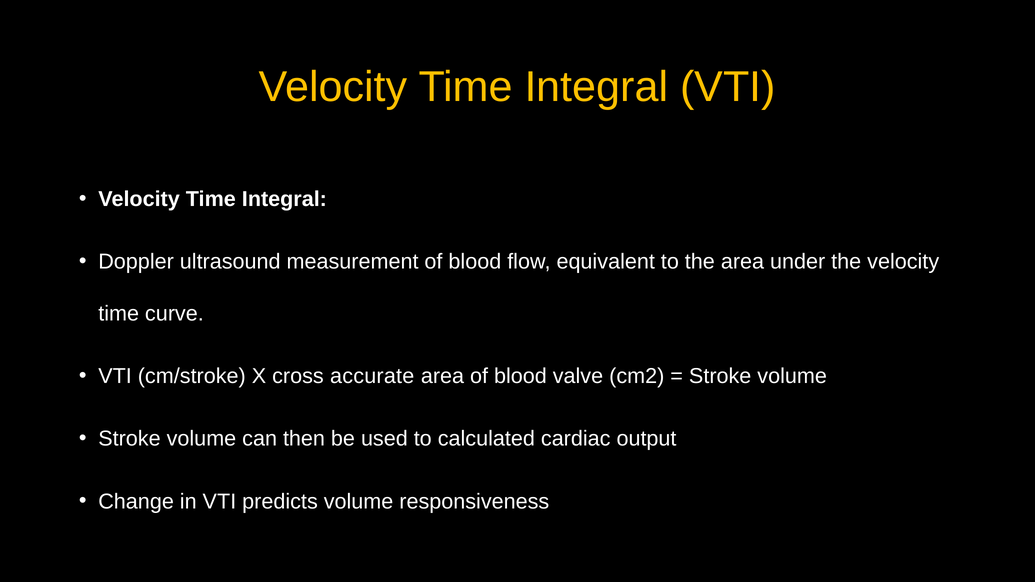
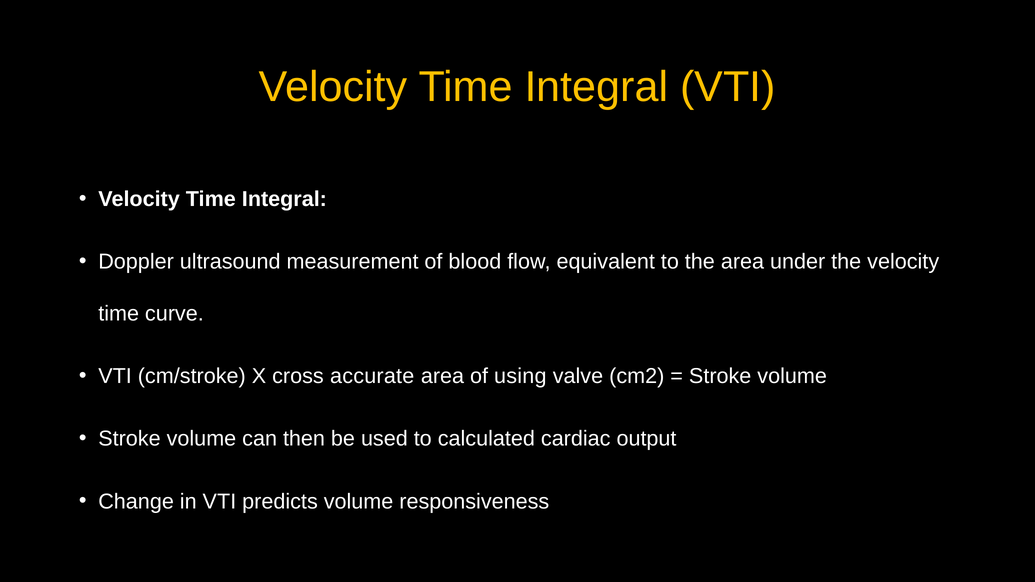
area of blood: blood -> using (520, 376)
